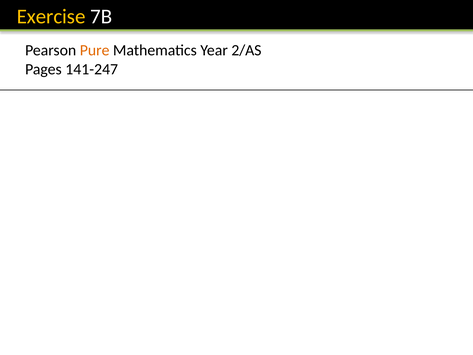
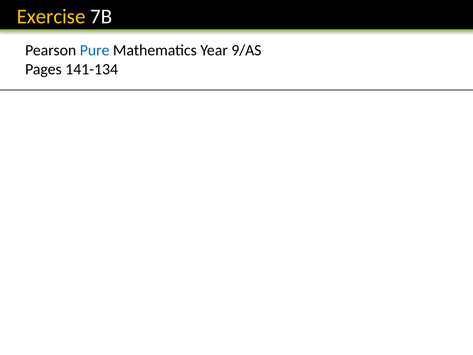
Pure colour: orange -> blue (95, 50)
2/AS: 2/AS -> 9/AS (246, 50)
141-247: 141-247 -> 141-134 (92, 69)
